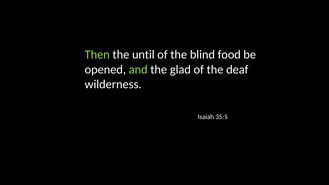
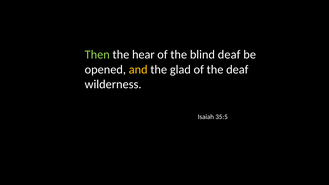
until: until -> hear (143, 55)
blind food: food -> deaf (229, 55)
and colour: light green -> yellow (138, 69)
